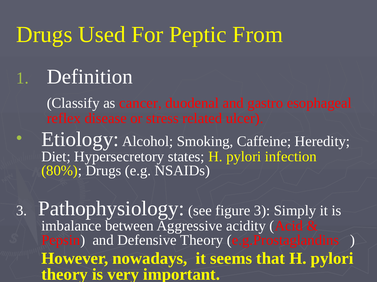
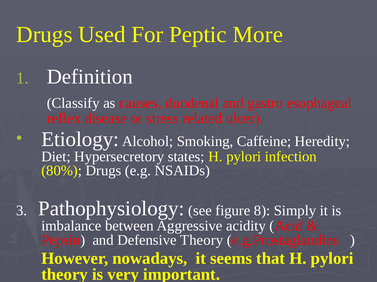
From: From -> More (258, 35)
cancer: cancer -> causes (140, 103)
figure 3: 3 -> 8 (262, 211)
